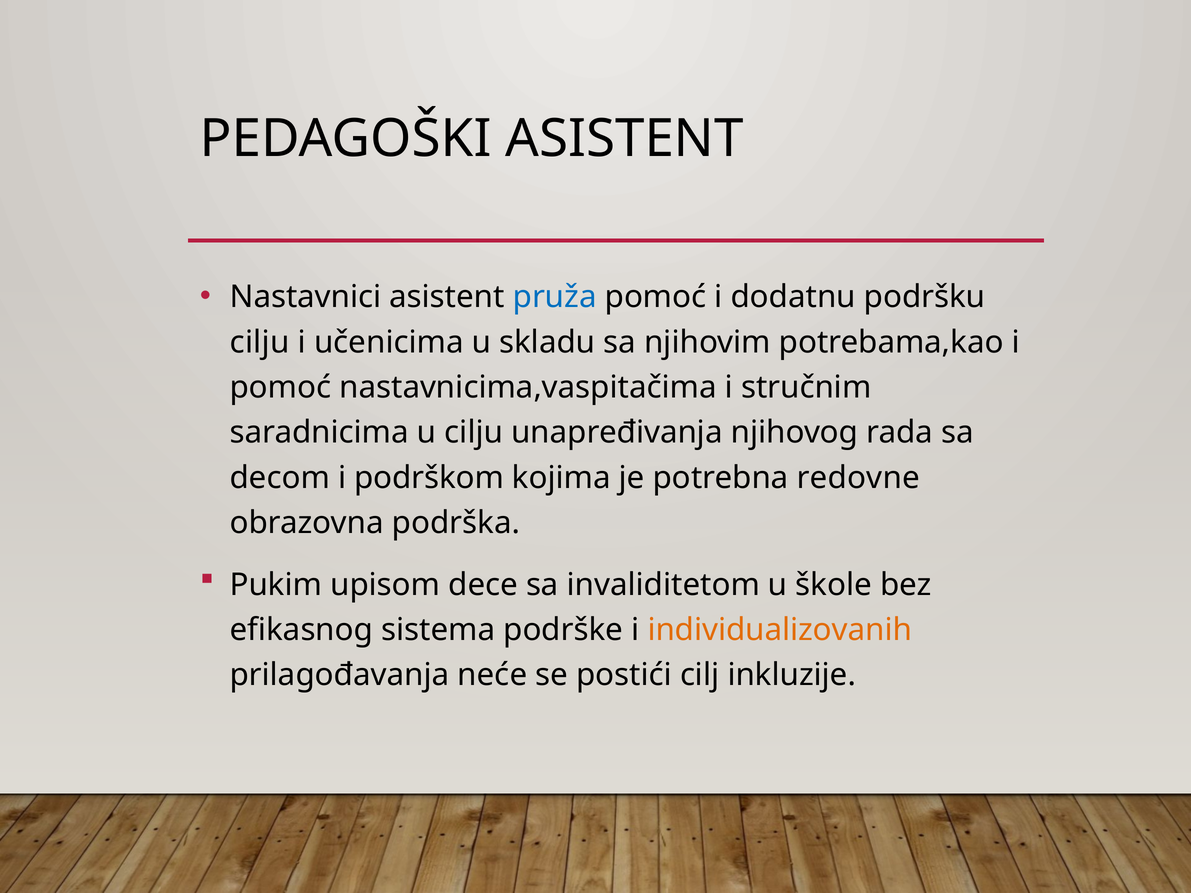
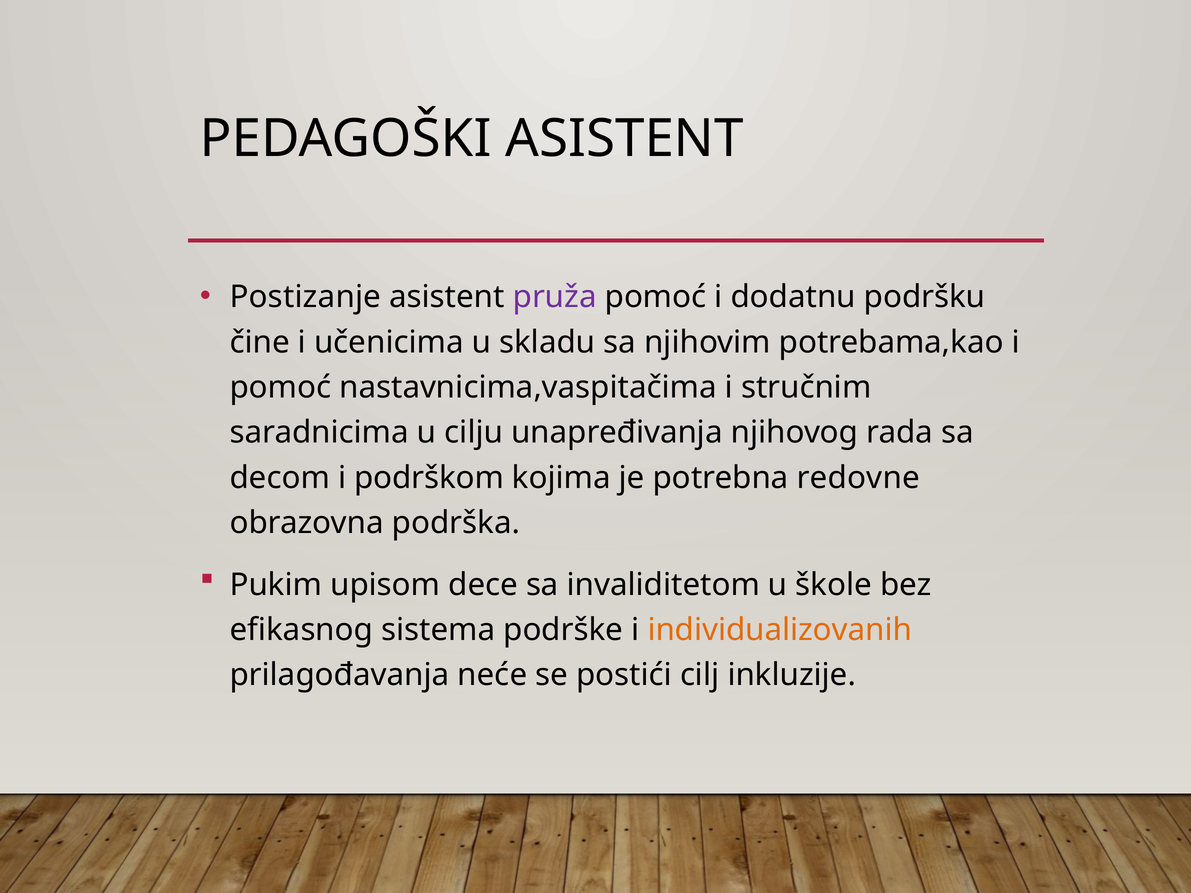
Nastavnici: Nastavnici -> Postizanje (305, 297)
pruža colour: blue -> purple (555, 297)
cilju: cilju -> čine (260, 342)
